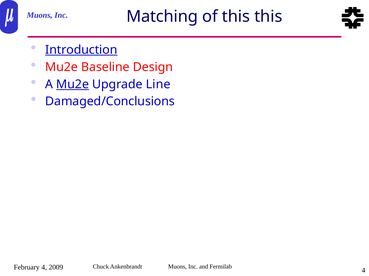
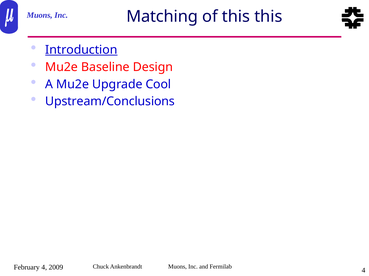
Mu2e underline: present -> none (73, 84)
Line: Line -> Cool (158, 84)
Damaged/Conclusions: Damaged/Conclusions -> Upstream/Conclusions (110, 102)
